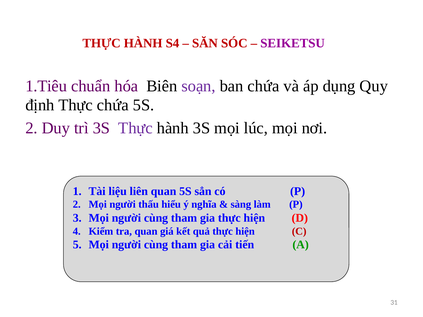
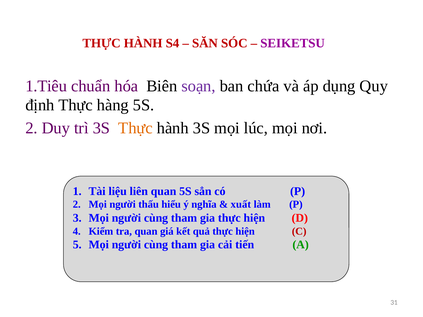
Thực chứa: chứa -> hàng (113, 105)
Thực colour: purple -> orange (136, 128)
sàng: sàng -> xuất (241, 205)
